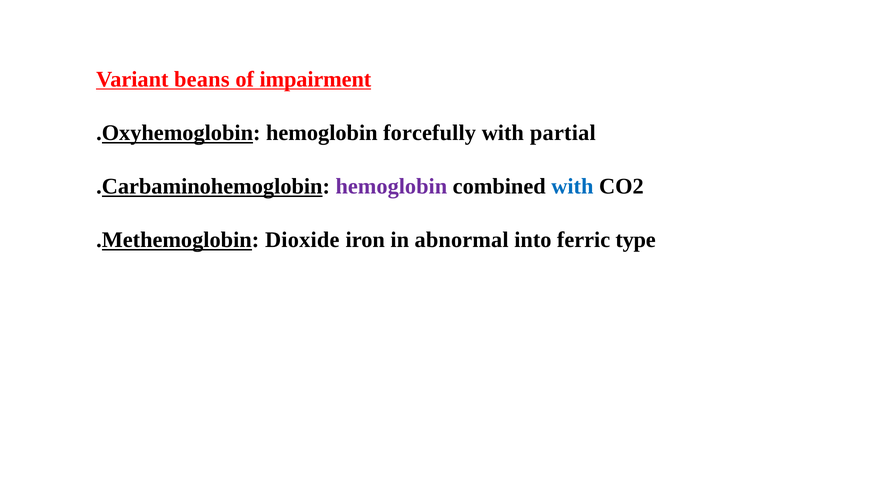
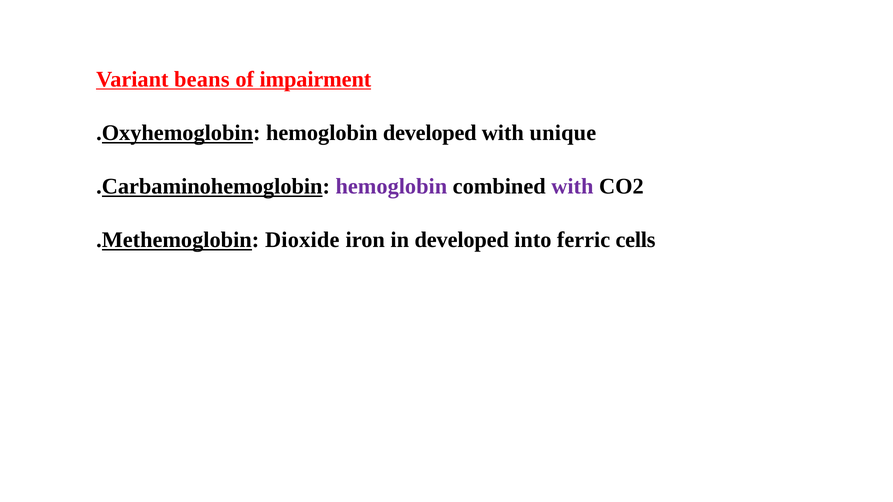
hemoglobin forcefully: forcefully -> developed (430, 133)
partial: partial -> unique (563, 133)
with colour: blue -> purple (572, 186)
in abnormal: abnormal -> developed (462, 240)
type: type -> cells (636, 240)
